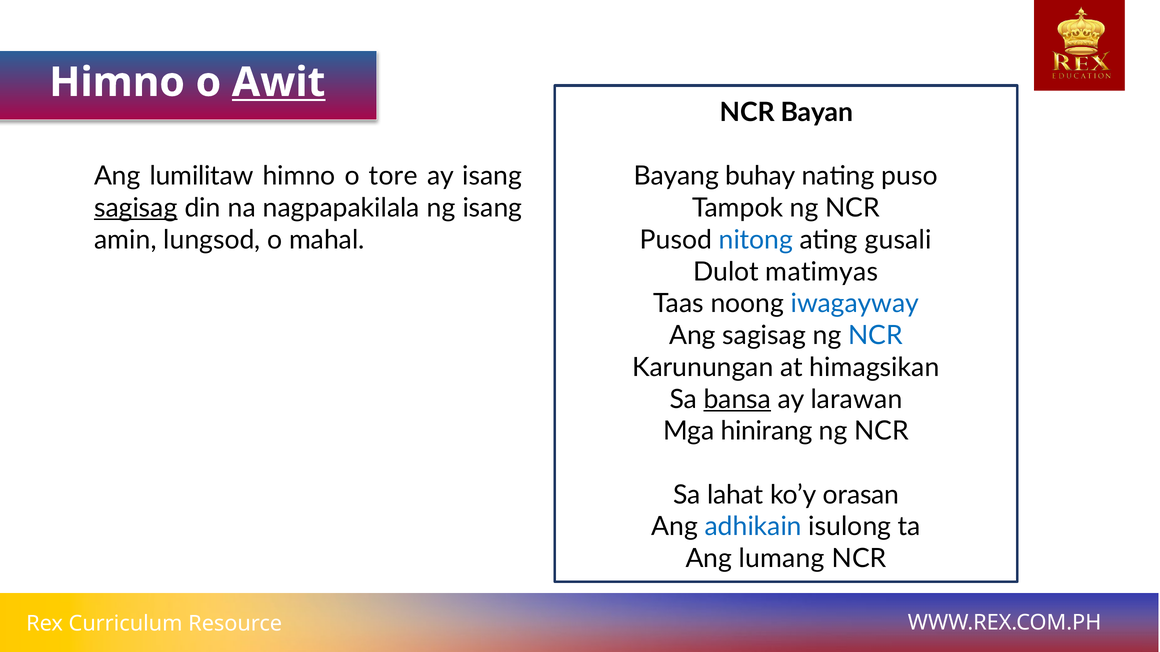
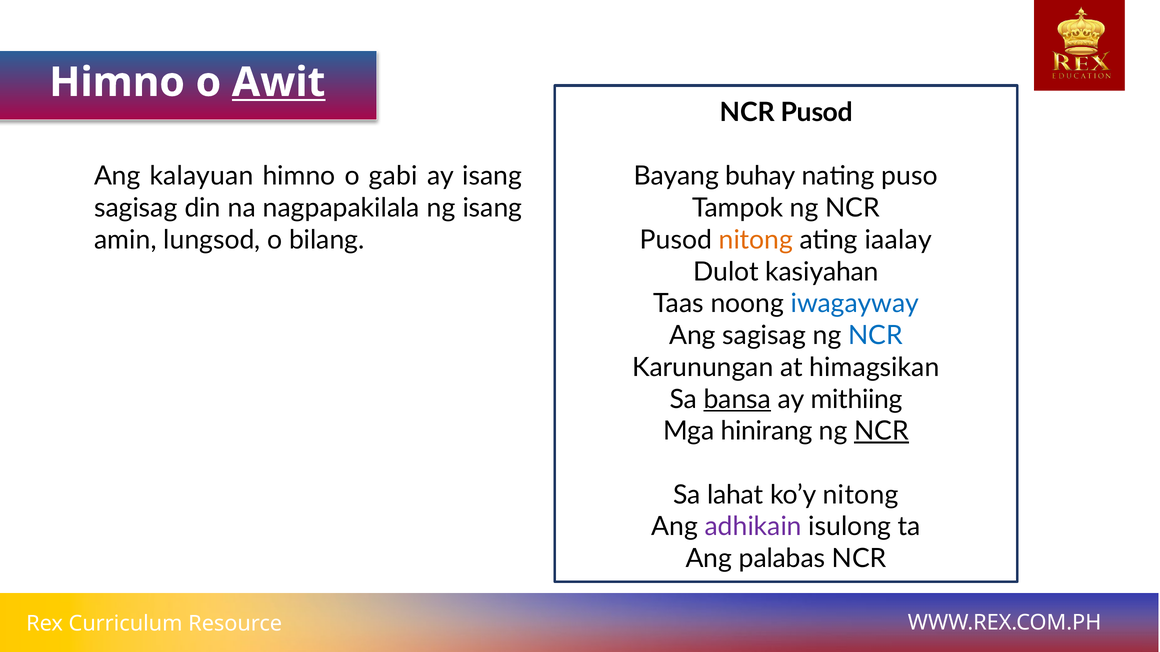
Bayan: Bayan -> Pusod (817, 113)
lumilitaw: lumilitaw -> kalayuan (202, 176)
tore: tore -> gabi (393, 176)
sagisag underline: present -> none (136, 208)
mahal: mahal -> bilang (327, 240)
nitong colour: blue -> orange (756, 240)
gusali: gusali -> iaalay (898, 240)
matimyas: matimyas -> kasiyahan (822, 272)
larawan: larawan -> mithiing (857, 400)
NCR underline: none -> present (881, 431)
ko’y orasan: orasan -> nitong (861, 495)
adhikain colour: blue -> purple (753, 527)
lumang: lumang -> palabas (782, 559)
